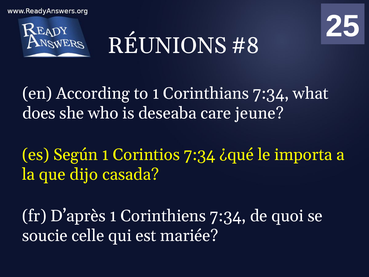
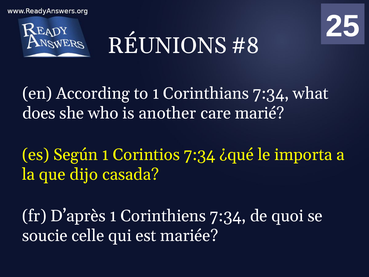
deseaba: deseaba -> another (167, 113)
jeune: jeune -> marié (260, 113)
